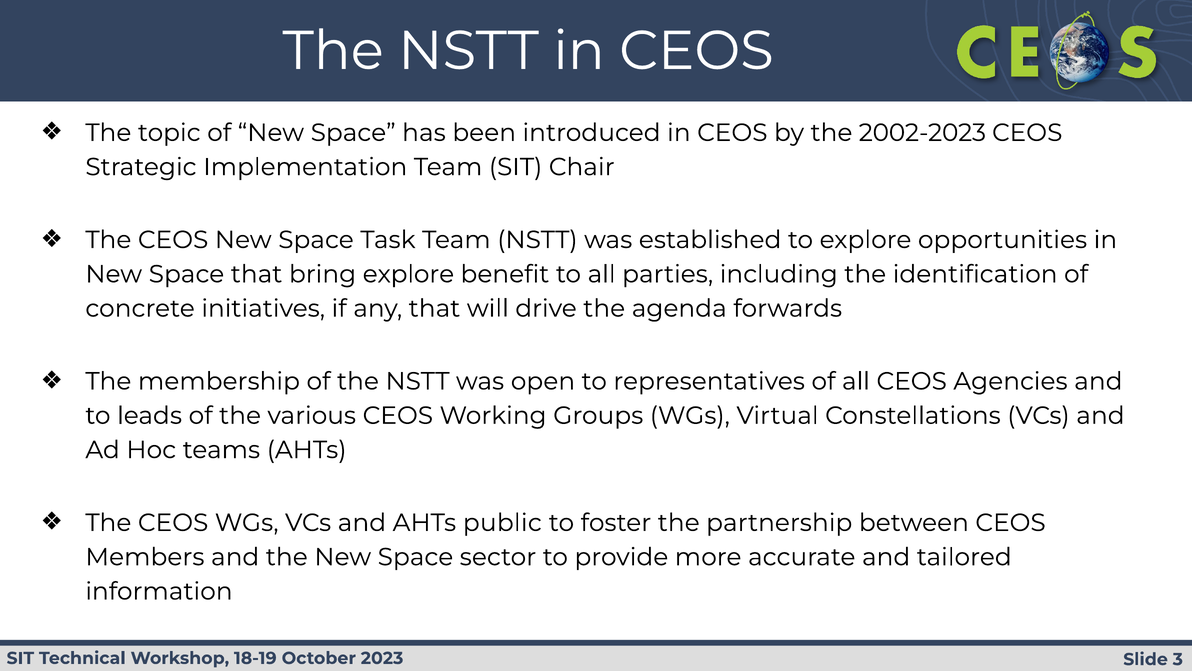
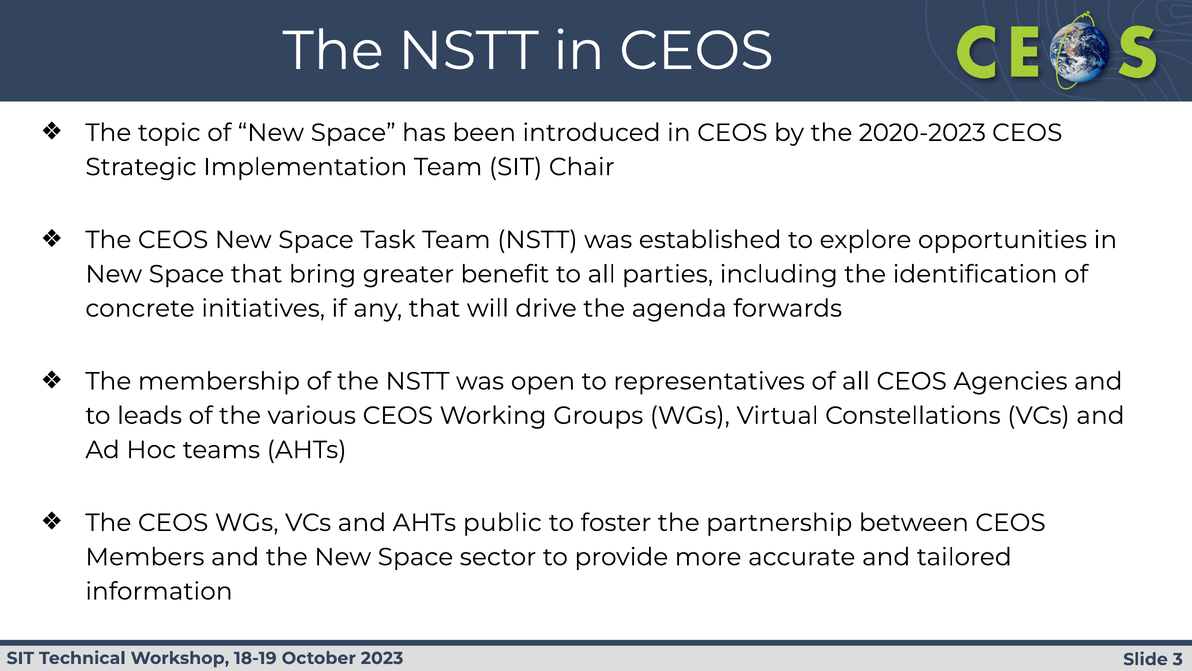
2002-2023: 2002-2023 -> 2020-2023 (922, 133)
bring explore: explore -> greater (408, 274)
